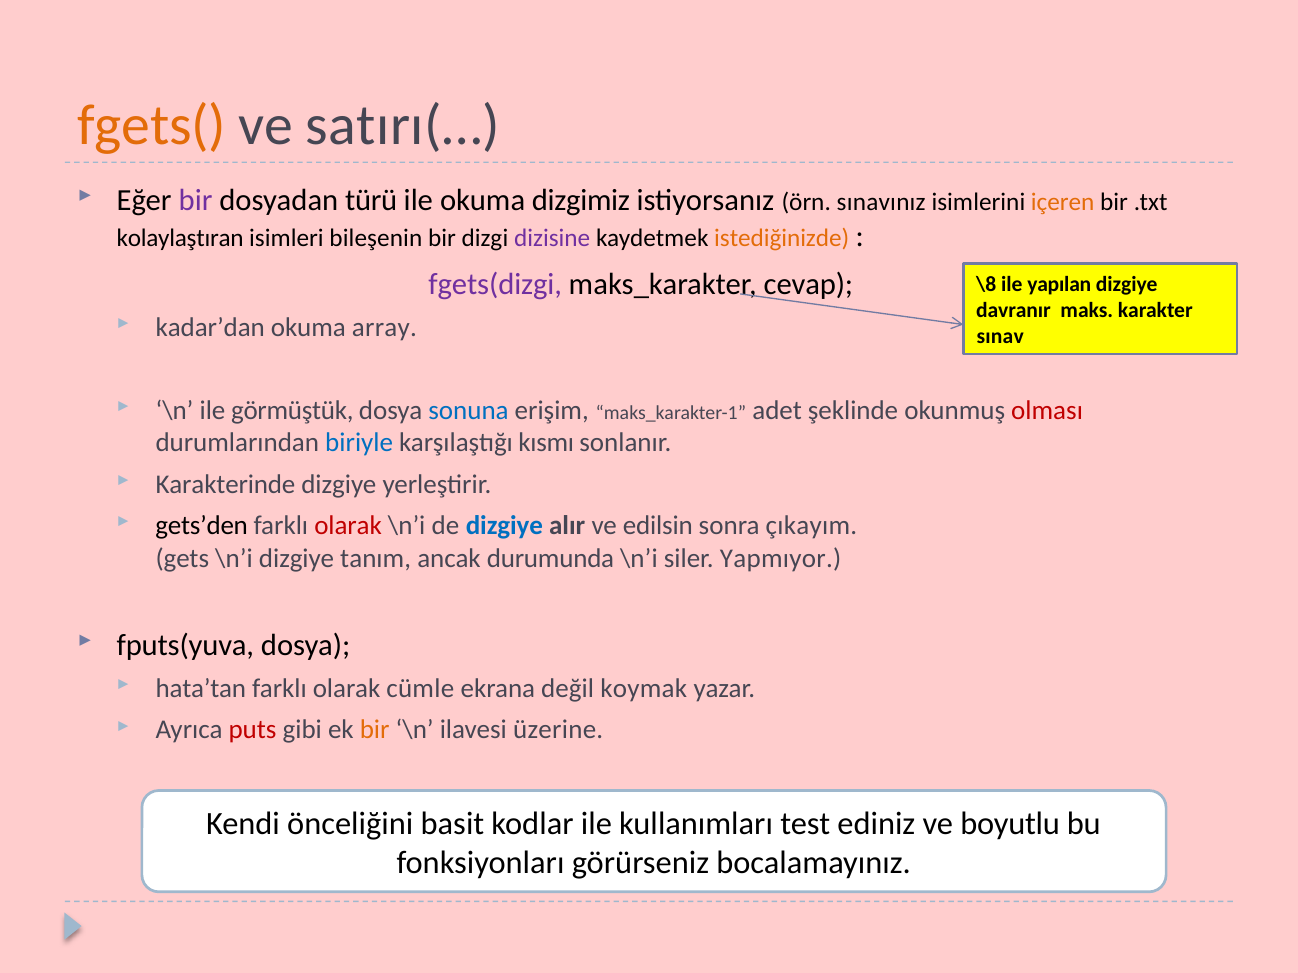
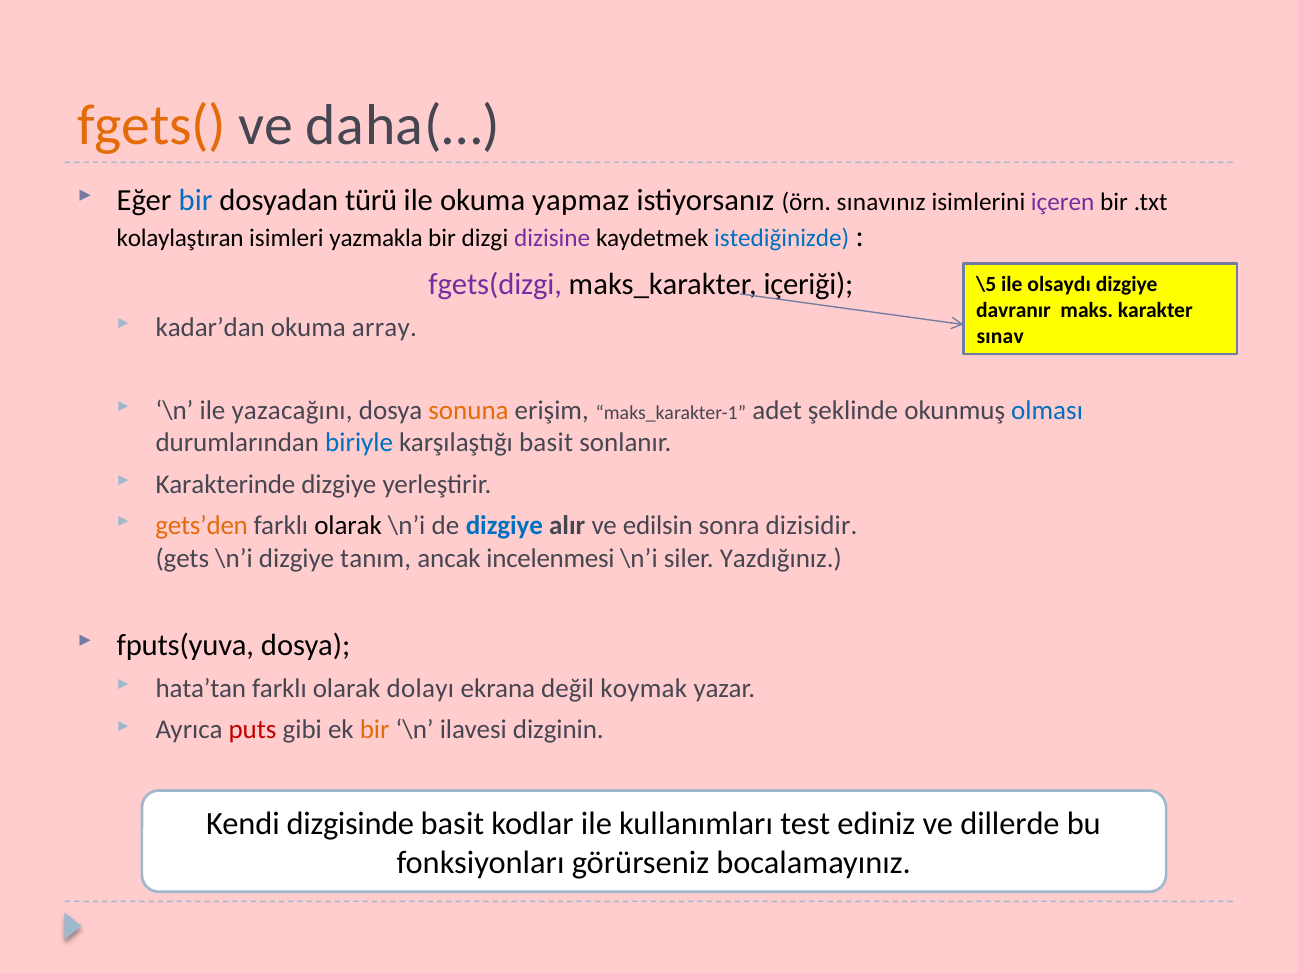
satırı(…: satırı(… -> daha(… (403, 125)
bir colour: purple -> blue (196, 200)
dizgimiz: dizgimiz -> yapmaz (581, 200)
içeren colour: orange -> purple (1063, 202)
bileşenin: bileşenin -> yazmakla (376, 239)
istediğinizde colour: orange -> blue (782, 239)
cevap: cevap -> içeriği (808, 284)
\8: \8 -> \5 (986, 284)
yapılan: yapılan -> olsaydı (1059, 284)
görmüştük: görmüştük -> yazacağını (292, 411)
sonuna colour: blue -> orange (468, 411)
olması colour: red -> blue (1047, 411)
karşılaştığı kısmı: kısmı -> basit (546, 443)
gets’den colour: black -> orange (202, 526)
olarak colour: red -> black (348, 526)
çıkayım: çıkayım -> dizisidir (812, 526)
durumunda: durumunda -> incelenmesi (551, 558)
Yapmıyor: Yapmıyor -> Yazdığınız (781, 558)
cümle: cümle -> dolayı (420, 689)
üzerine: üzerine -> dizginin (558, 730)
önceliğini: önceliğini -> dizgisinde (350, 824)
boyutlu: boyutlu -> dillerde (1010, 824)
